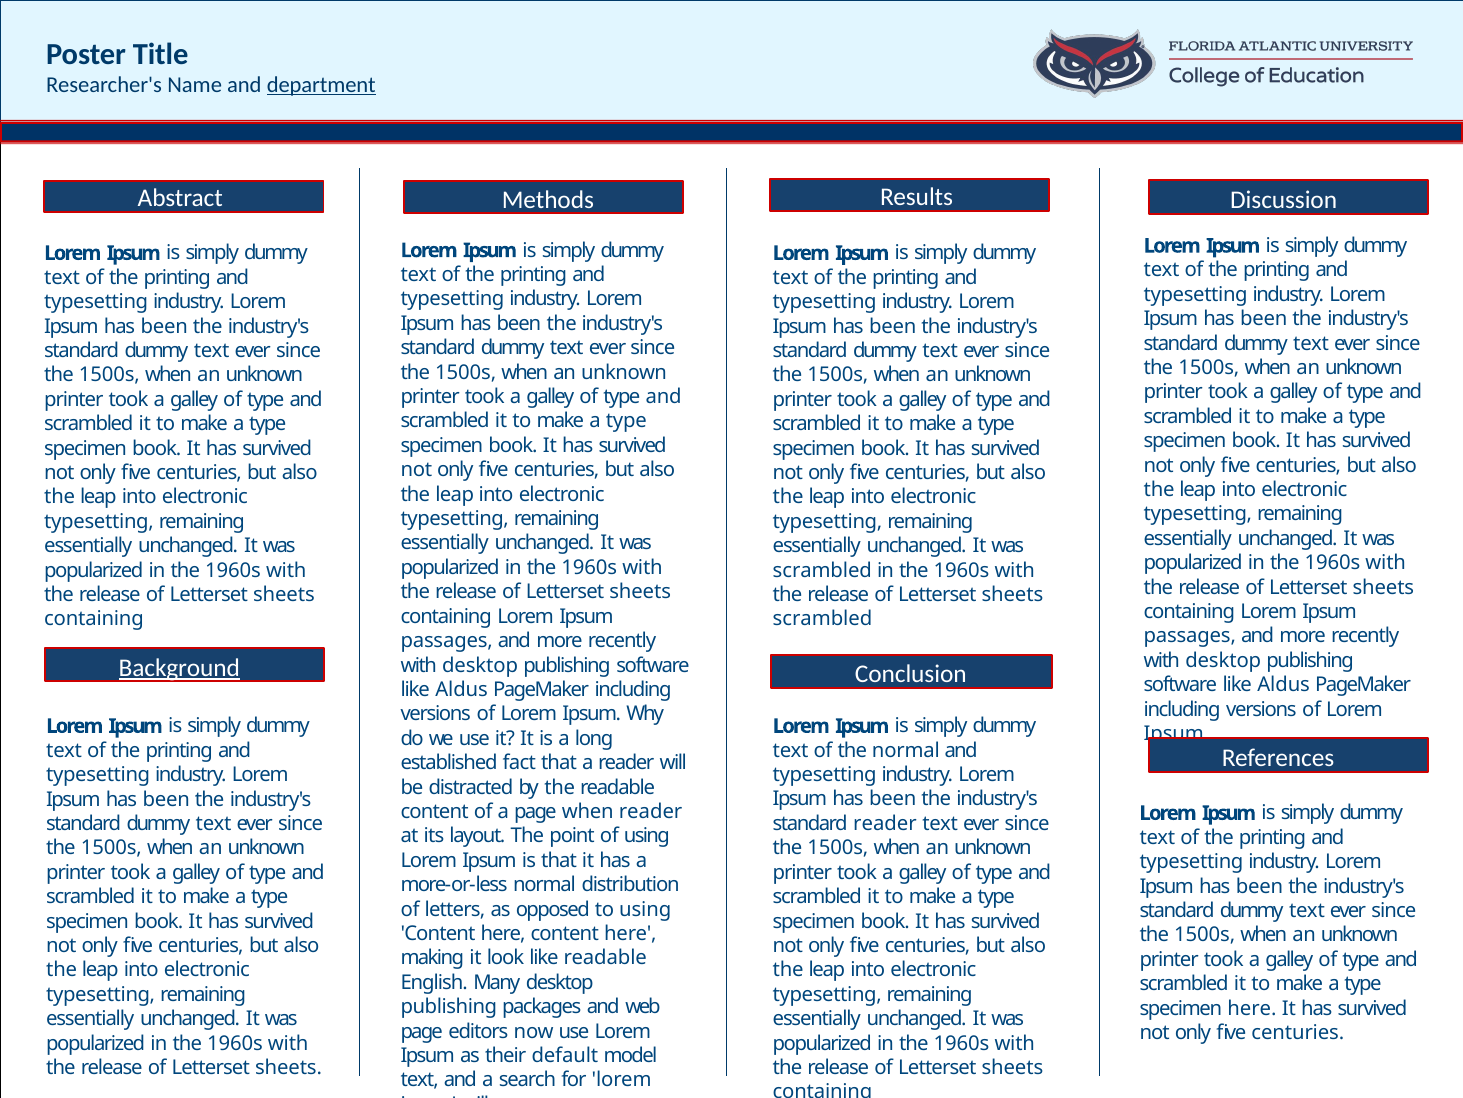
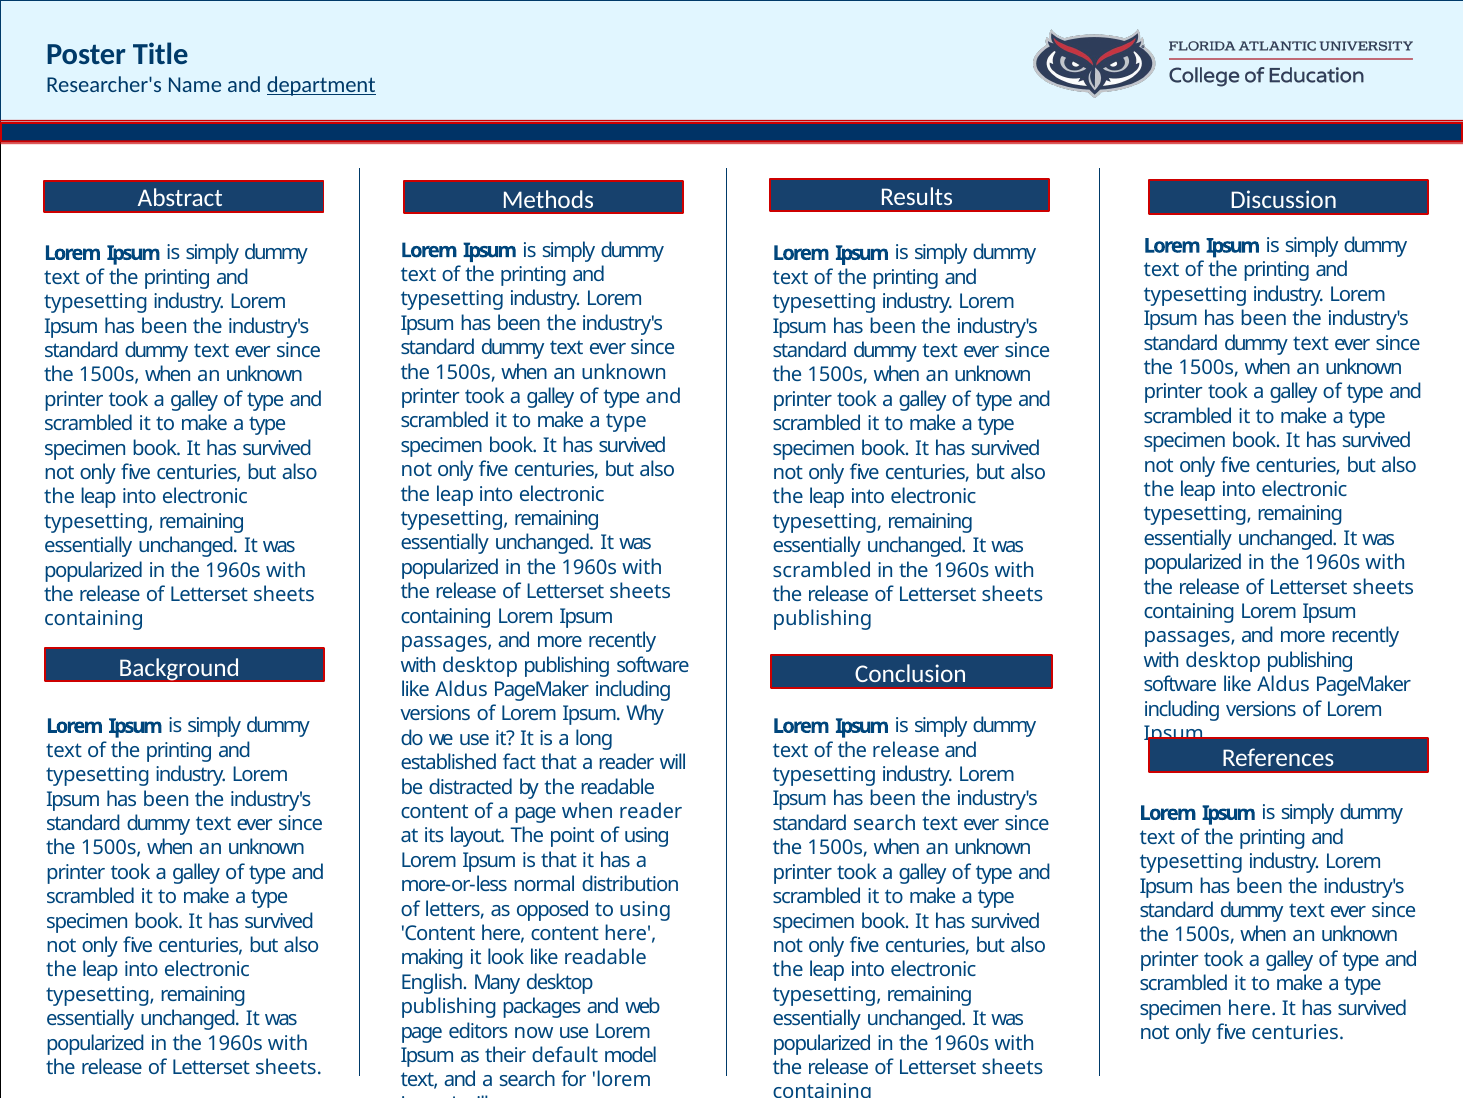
scrambled: scrambled -> publishing (823, 619)
Background underline: present -> none (179, 668)
of the normal: normal -> release (906, 750)
standard reader: reader -> search (885, 823)
